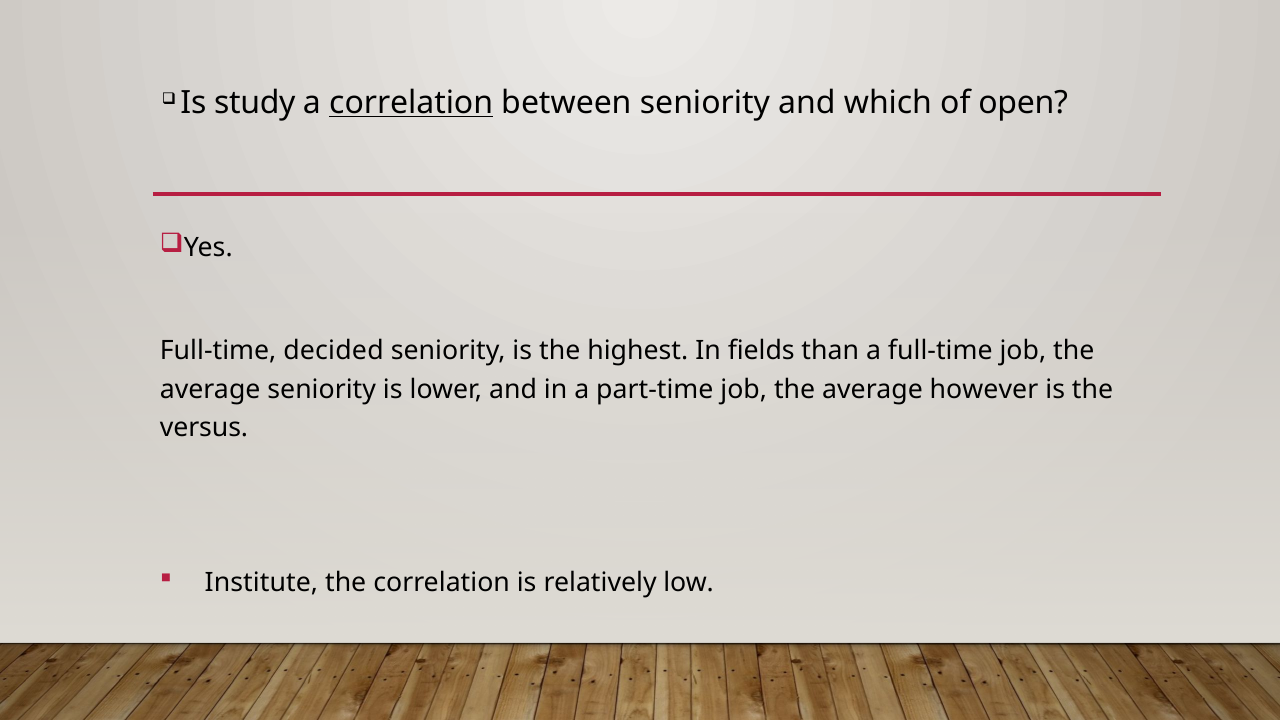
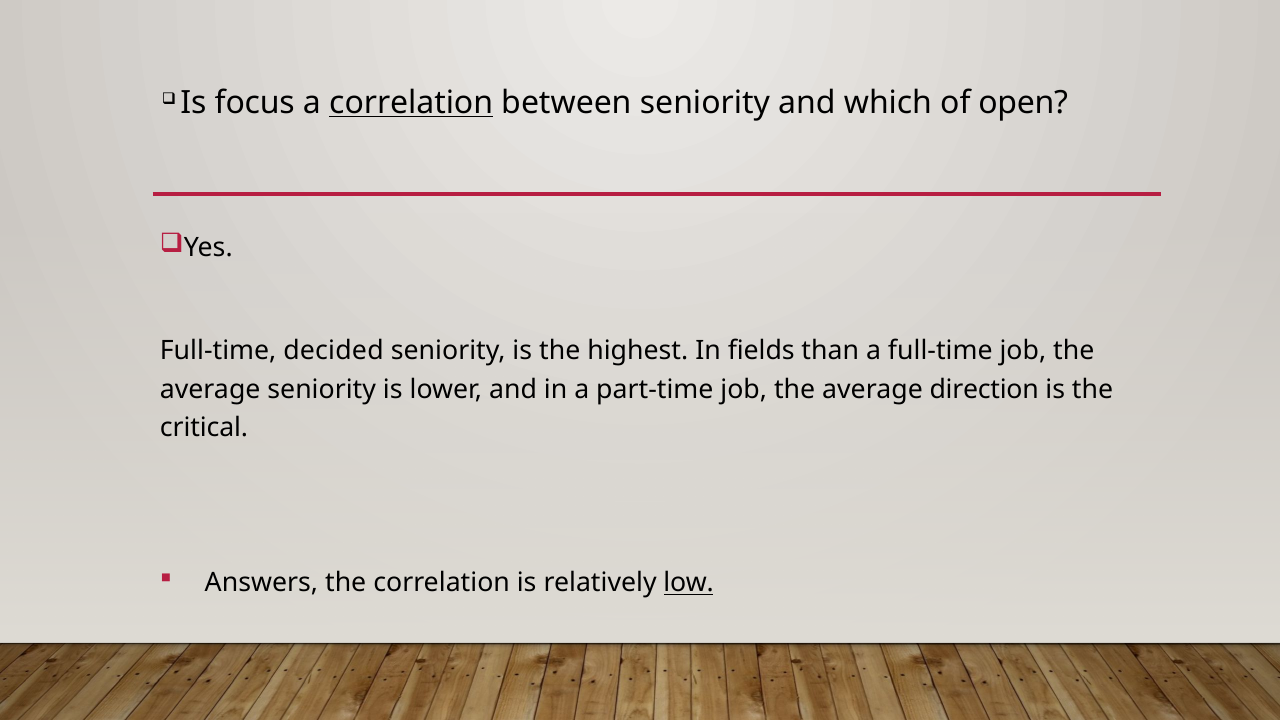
study: study -> focus (255, 103)
however: however -> direction (984, 390)
versus: versus -> critical (204, 428)
Institute: Institute -> Answers (261, 583)
low underline: none -> present (689, 583)
